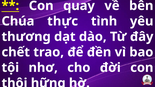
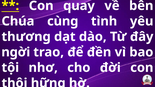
thực: thực -> cùng (63, 21)
chết: chết -> ngời (16, 52)
